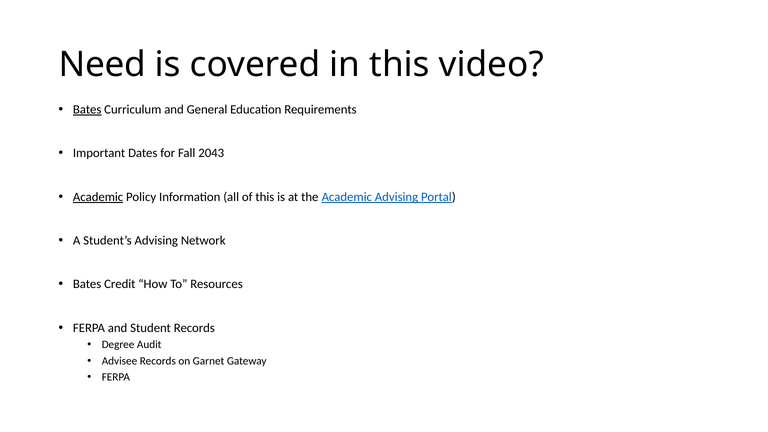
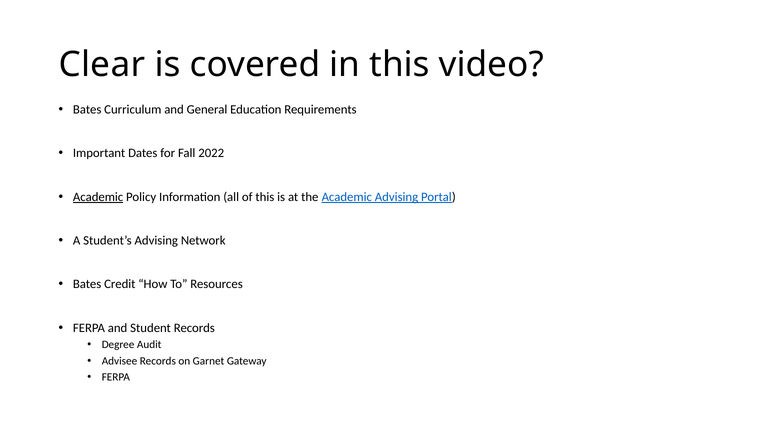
Need: Need -> Clear (102, 65)
Bates underline: present -> none (87, 109)
2043: 2043 -> 2022 (211, 153)
